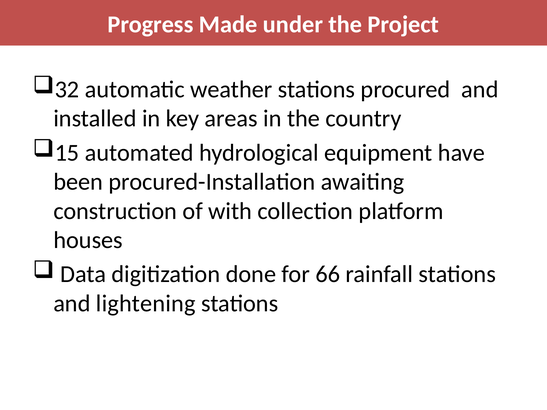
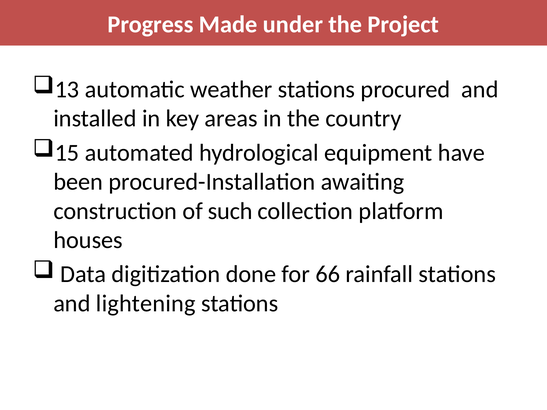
32: 32 -> 13 (67, 90)
with: with -> such (230, 211)
